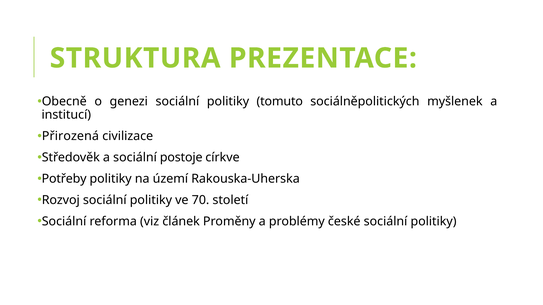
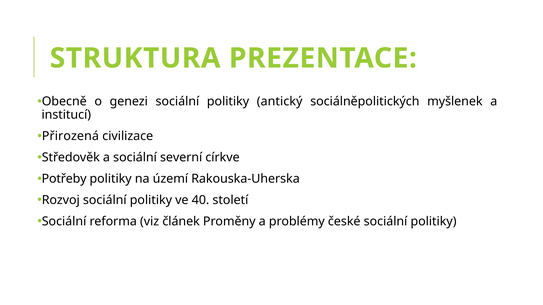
tomuto: tomuto -> antický (280, 102)
postoje: postoje -> severní (181, 158)
70: 70 -> 40 (201, 200)
